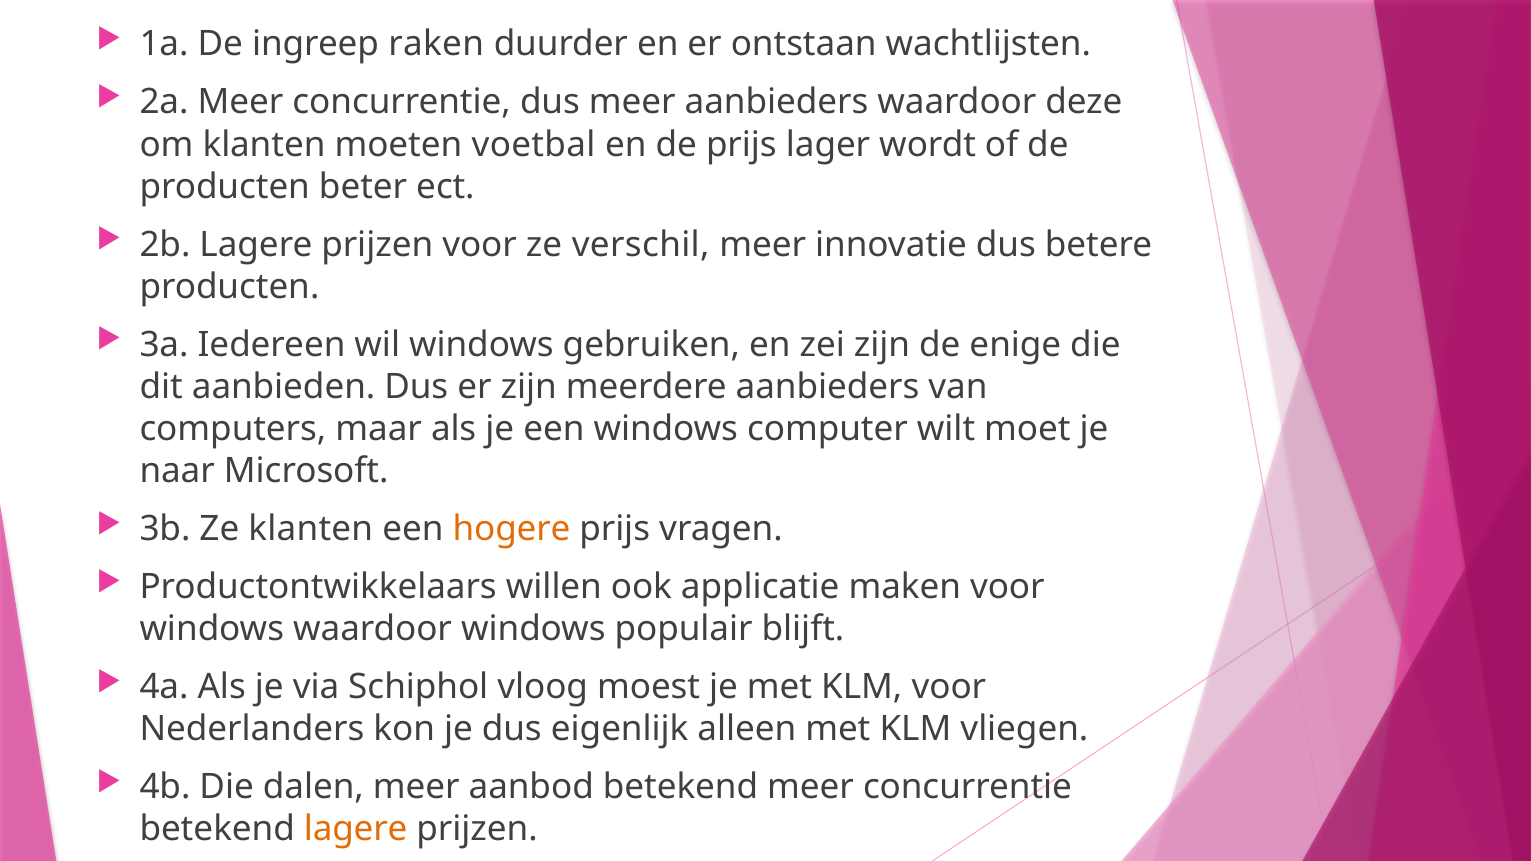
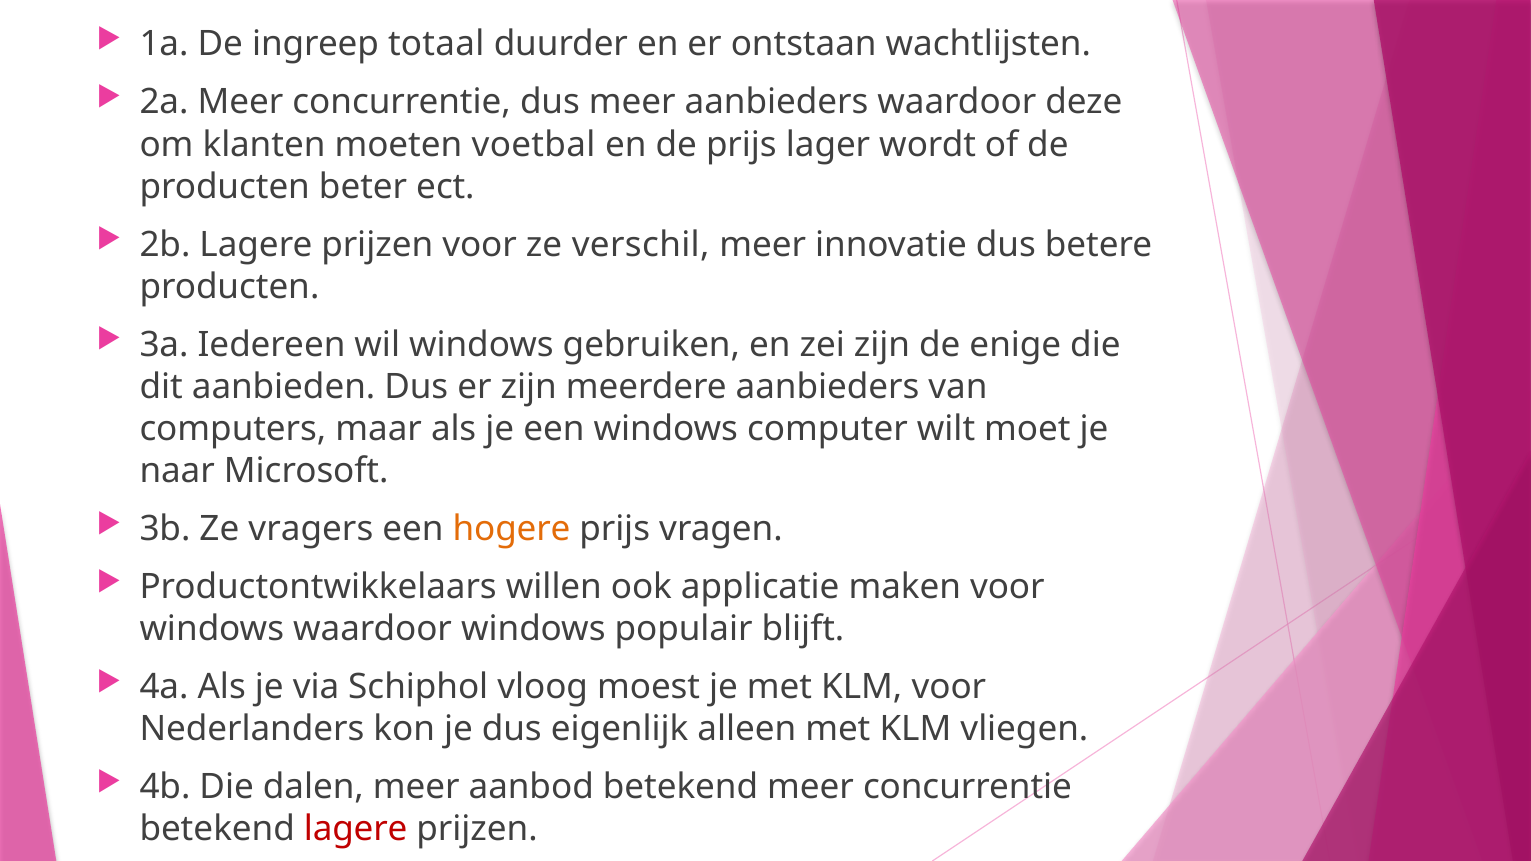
raken: raken -> totaal (436, 44)
Ze klanten: klanten -> vragers (311, 529)
lagere colour: orange -> red (356, 829)
